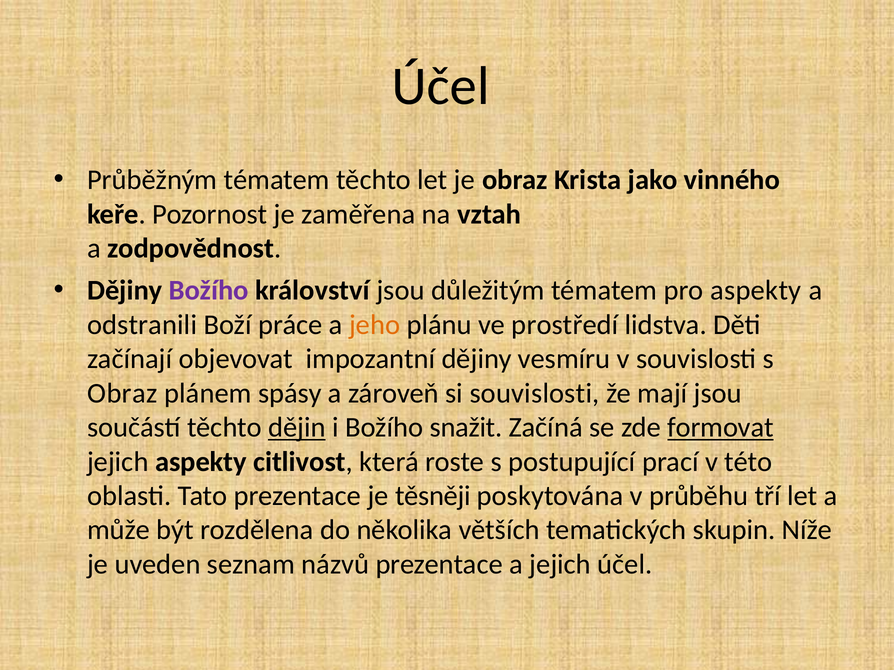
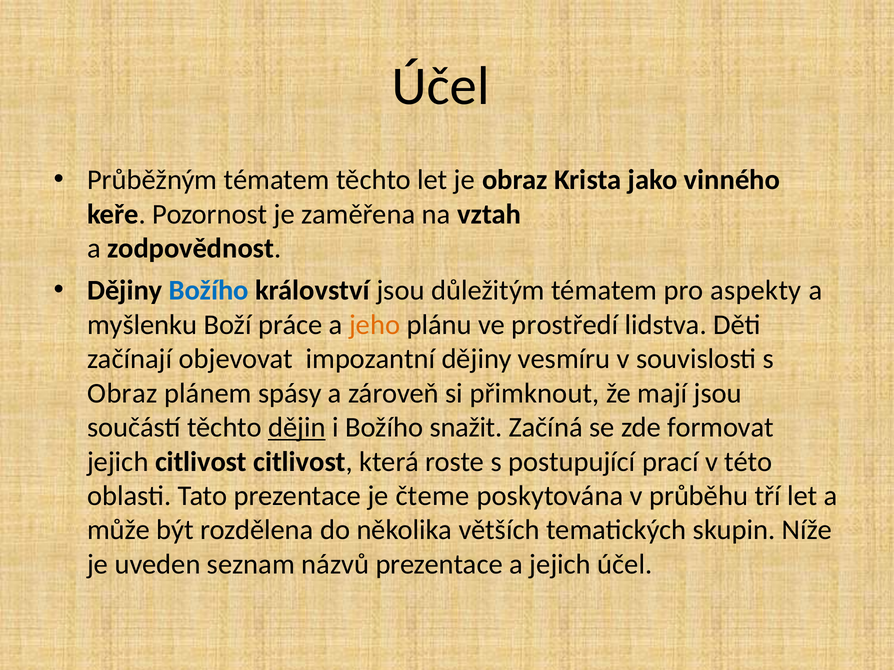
Božího colour: purple -> blue (209, 291)
odstranili: odstranili -> myšlenku (142, 325)
si souvislosti: souvislosti -> přimknout (535, 393)
formovat underline: present -> none (721, 428)
jejich aspekty: aspekty -> citlivost (201, 462)
těsněji: těsněji -> čteme (433, 496)
